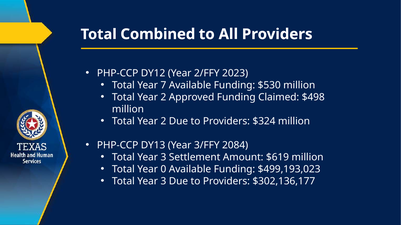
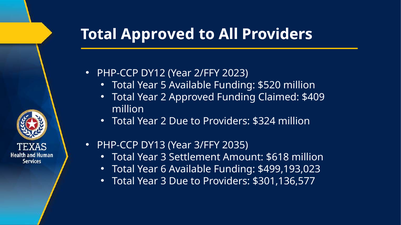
Total Combined: Combined -> Approved (158, 34)
7: 7 -> 5 (163, 85)
$530: $530 -> $520 (269, 85)
$498: $498 -> $409 (313, 97)
2084: 2084 -> 2035 (235, 146)
$619: $619 -> $618 (278, 158)
0: 0 -> 6 (163, 170)
$302,136,177: $302,136,177 -> $301,136,577 (284, 182)
